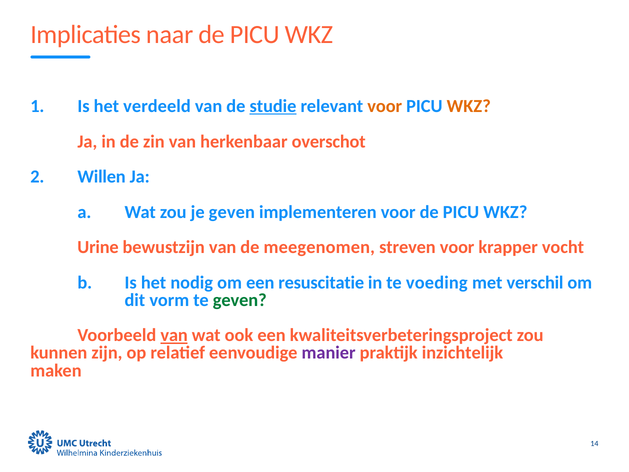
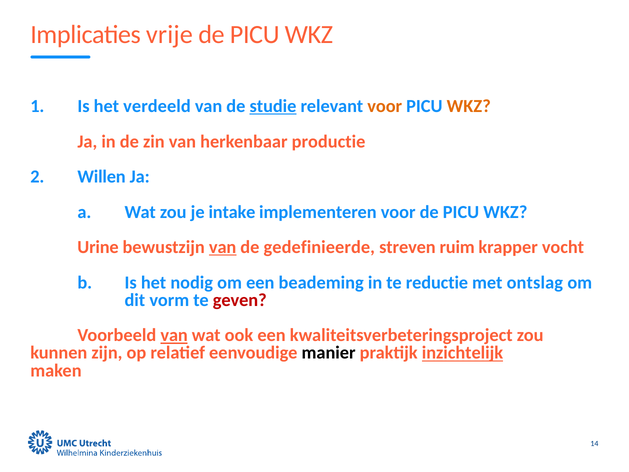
naar: naar -> vrije (169, 34)
overschot: overschot -> productie (329, 141)
je geven: geven -> intake (232, 212)
van underline: none -> present (223, 247)
meegenomen: meegenomen -> gedefinieerde (319, 247)
streven voor: voor -> ruim (457, 247)
resuscitatie: resuscitatie -> beademing (321, 282)
voeding: voeding -> reductie (437, 282)
verschil: verschil -> ontslag (535, 282)
geven colour: green -> red (240, 300)
manier colour: purple -> black (329, 353)
inzichtelijk underline: none -> present (462, 353)
